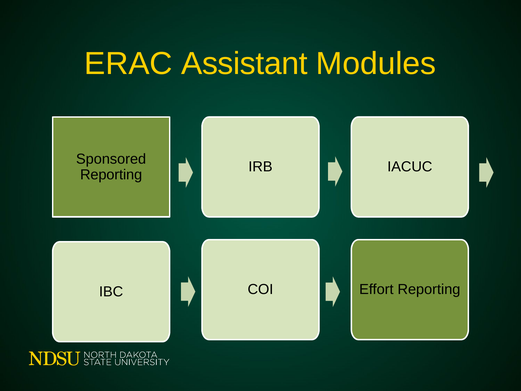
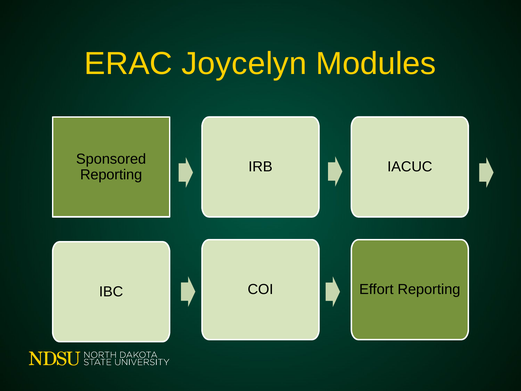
Assistant: Assistant -> Joycelyn (244, 64)
